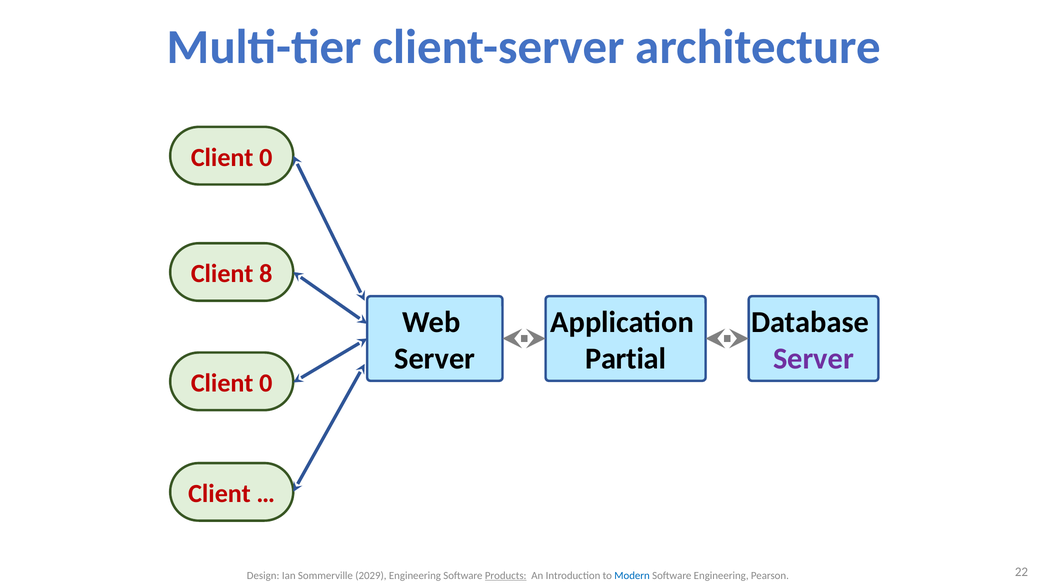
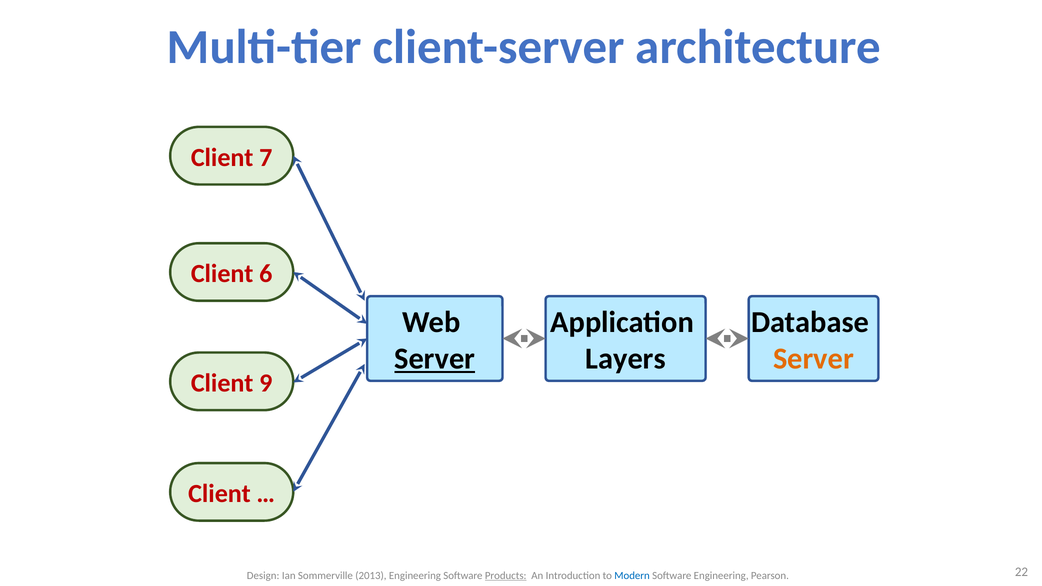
0: 0 -> 7 (266, 158)
8: 8 -> 6 (266, 274)
Server underline: none -> present (435, 359)
Partial: Partial -> Layers (626, 359)
Server colour: purple -> orange (813, 359)
0: 0 -> 9 (266, 383)
2029: 2029 -> 2013 (371, 576)
